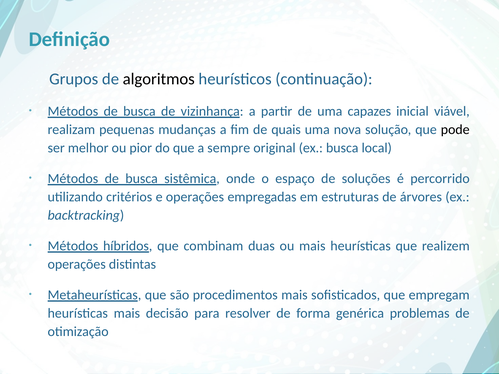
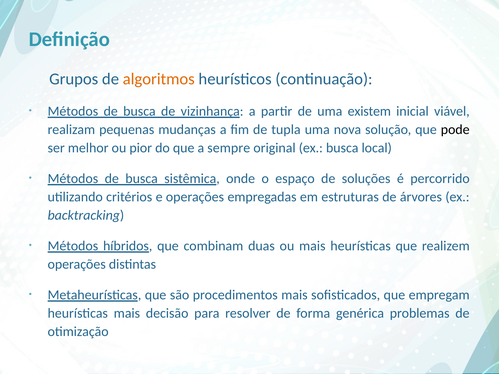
algoritmos colour: black -> orange (159, 79)
capazes: capazes -> existem (369, 111)
quais: quais -> tupla (286, 130)
